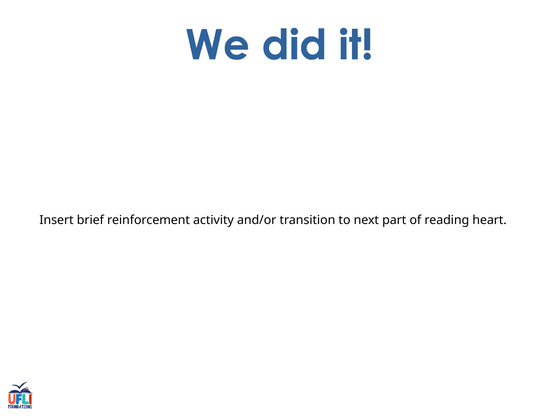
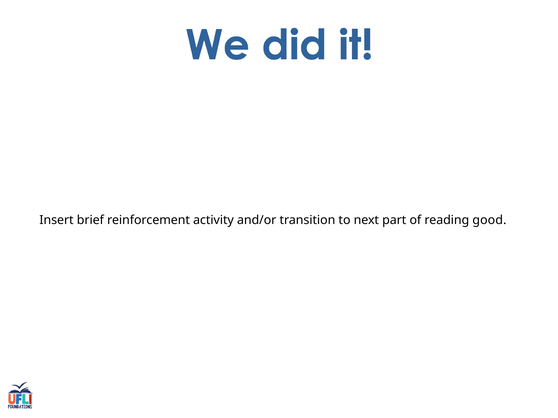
heart: heart -> good (489, 220)
